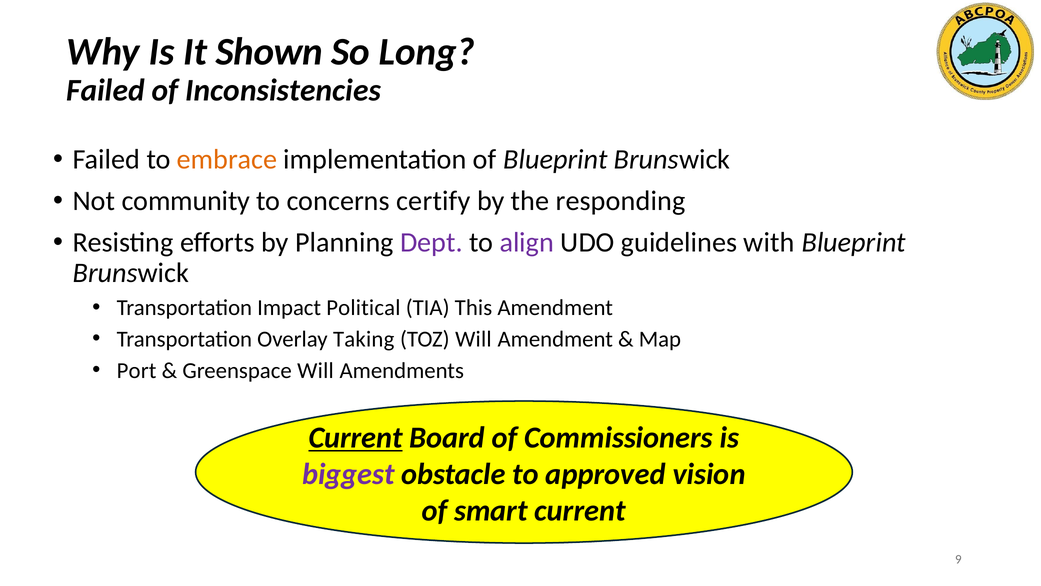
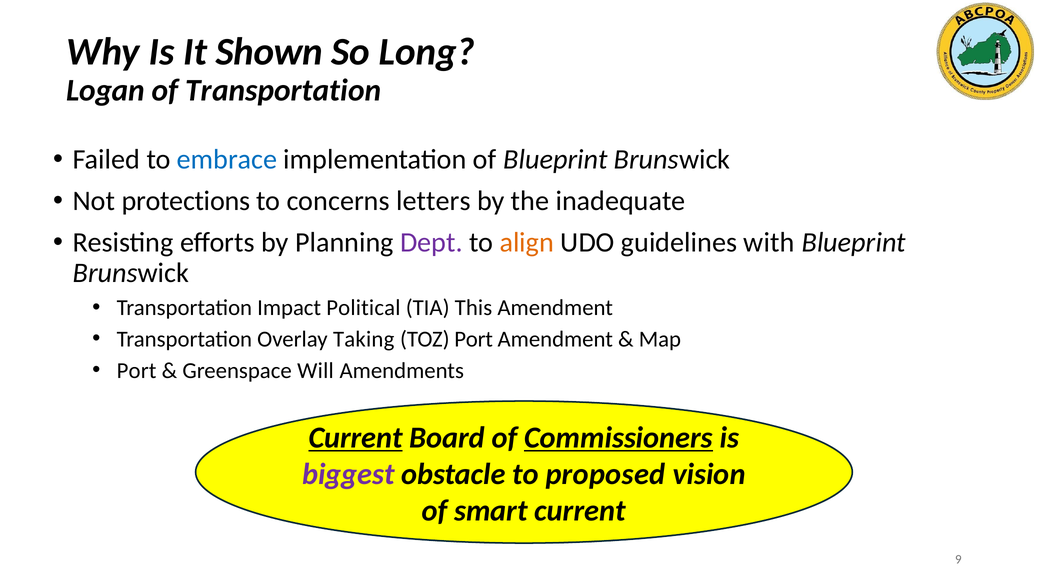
Failed: Failed -> Logan (106, 90)
of Inconsistencies: Inconsistencies -> Transportation (283, 90)
embrace colour: orange -> blue (227, 160)
community: community -> protections (186, 201)
certify: certify -> letters (433, 201)
responding: responding -> inadequate (621, 201)
align colour: purple -> orange (527, 242)
TOZ Will: Will -> Port (474, 339)
Commissioners underline: none -> present (619, 437)
approved: approved -> proposed (605, 474)
